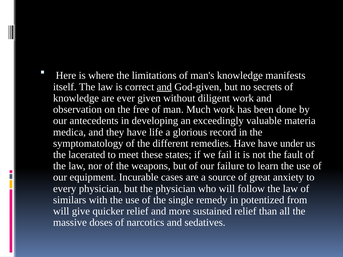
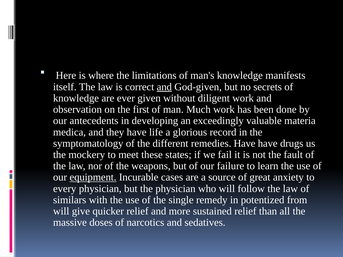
free: free -> first (141, 110)
under: under -> drugs (292, 144)
lacerated: lacerated -> mockery (87, 155)
equipment underline: none -> present (93, 177)
